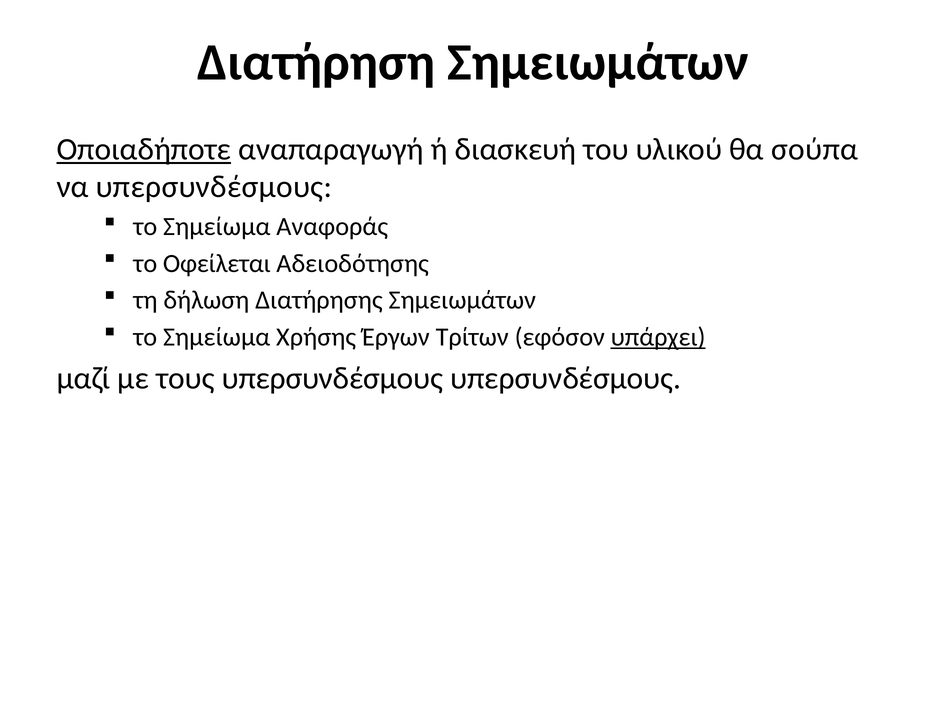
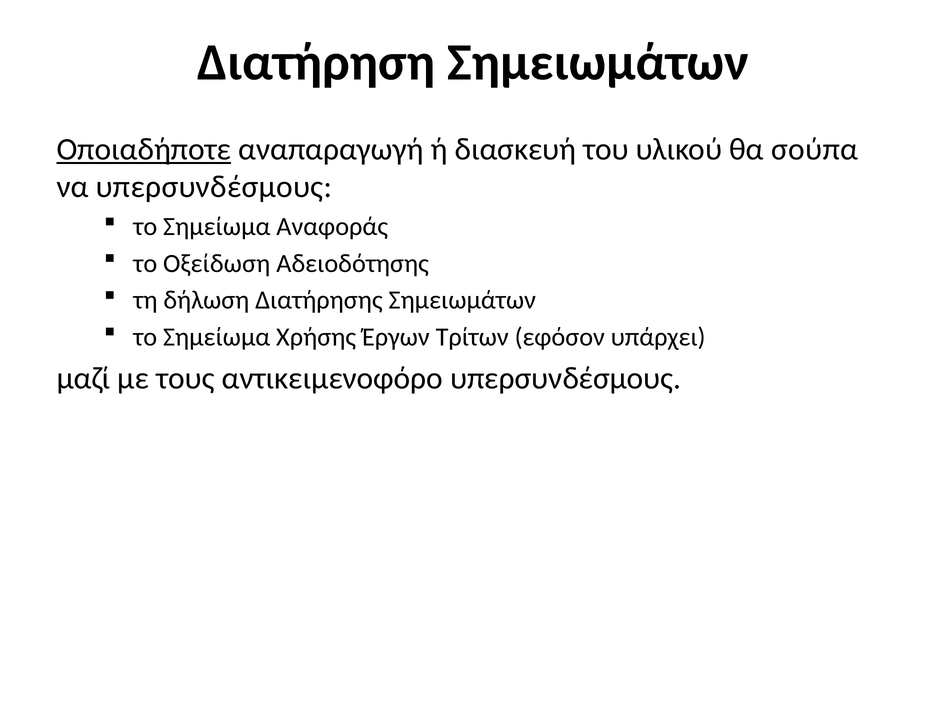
Οφείλεται: Οφείλεται -> Οξείδωση (217, 263)
υπάρχει underline: present -> none (658, 337)
τους υπερσυνδέσμους: υπερσυνδέσμους -> αντικειμενοφόρο (332, 378)
